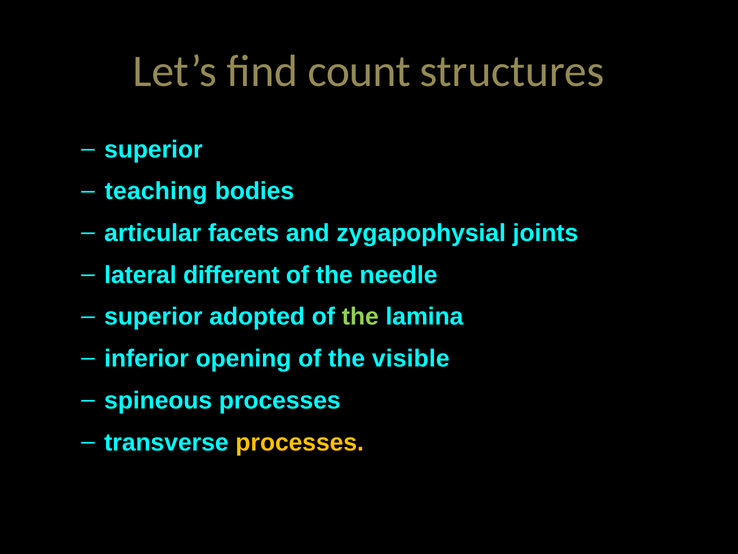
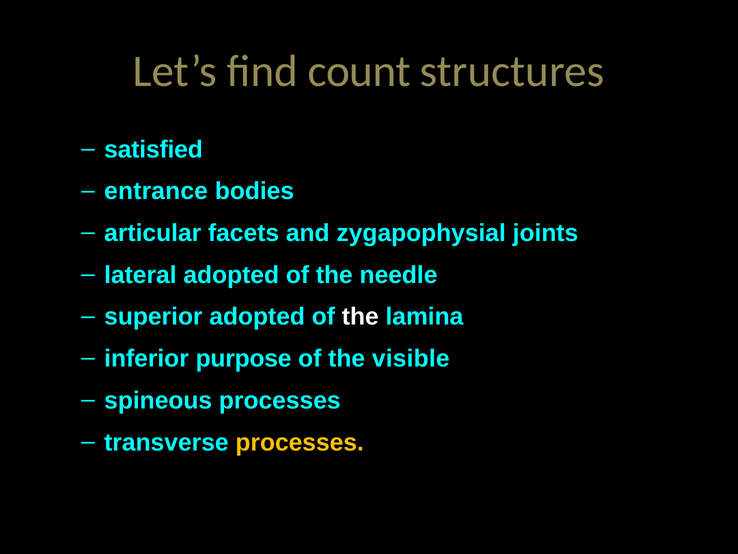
superior: superior -> satisfied (154, 149)
teaching: teaching -> entrance (156, 191)
lateral different: different -> adopted (231, 275)
the colour: light green -> white (360, 317)
opening: opening -> purpose (244, 358)
